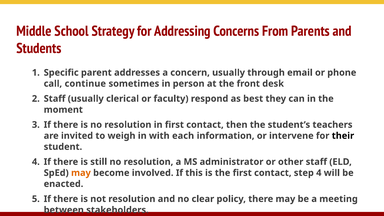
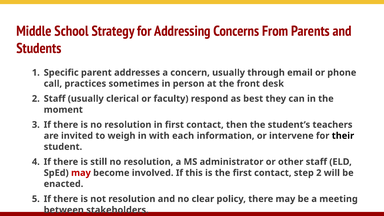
continue: continue -> practices (85, 84)
may colour: orange -> red (81, 173)
step 4: 4 -> 2 (319, 173)
